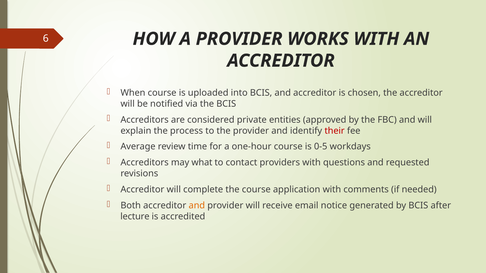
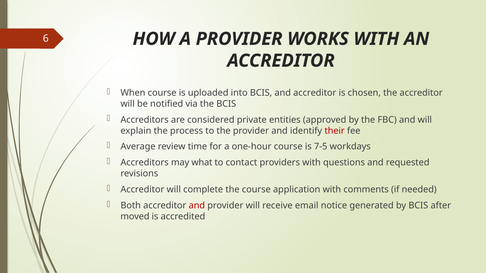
0-5: 0-5 -> 7-5 (321, 147)
and colour: orange -> red (197, 206)
lecture: lecture -> moved (135, 217)
